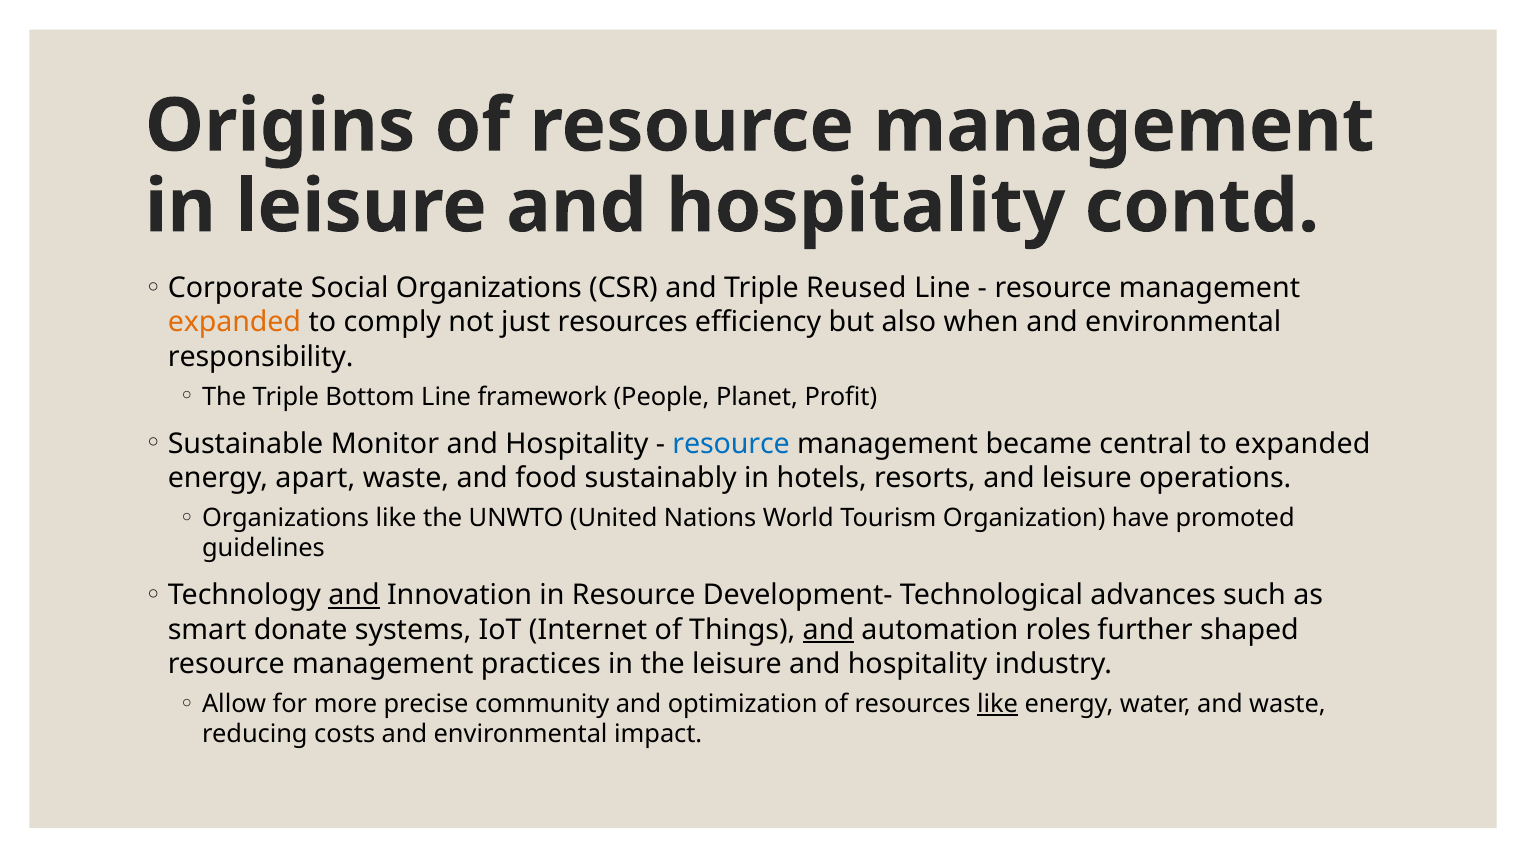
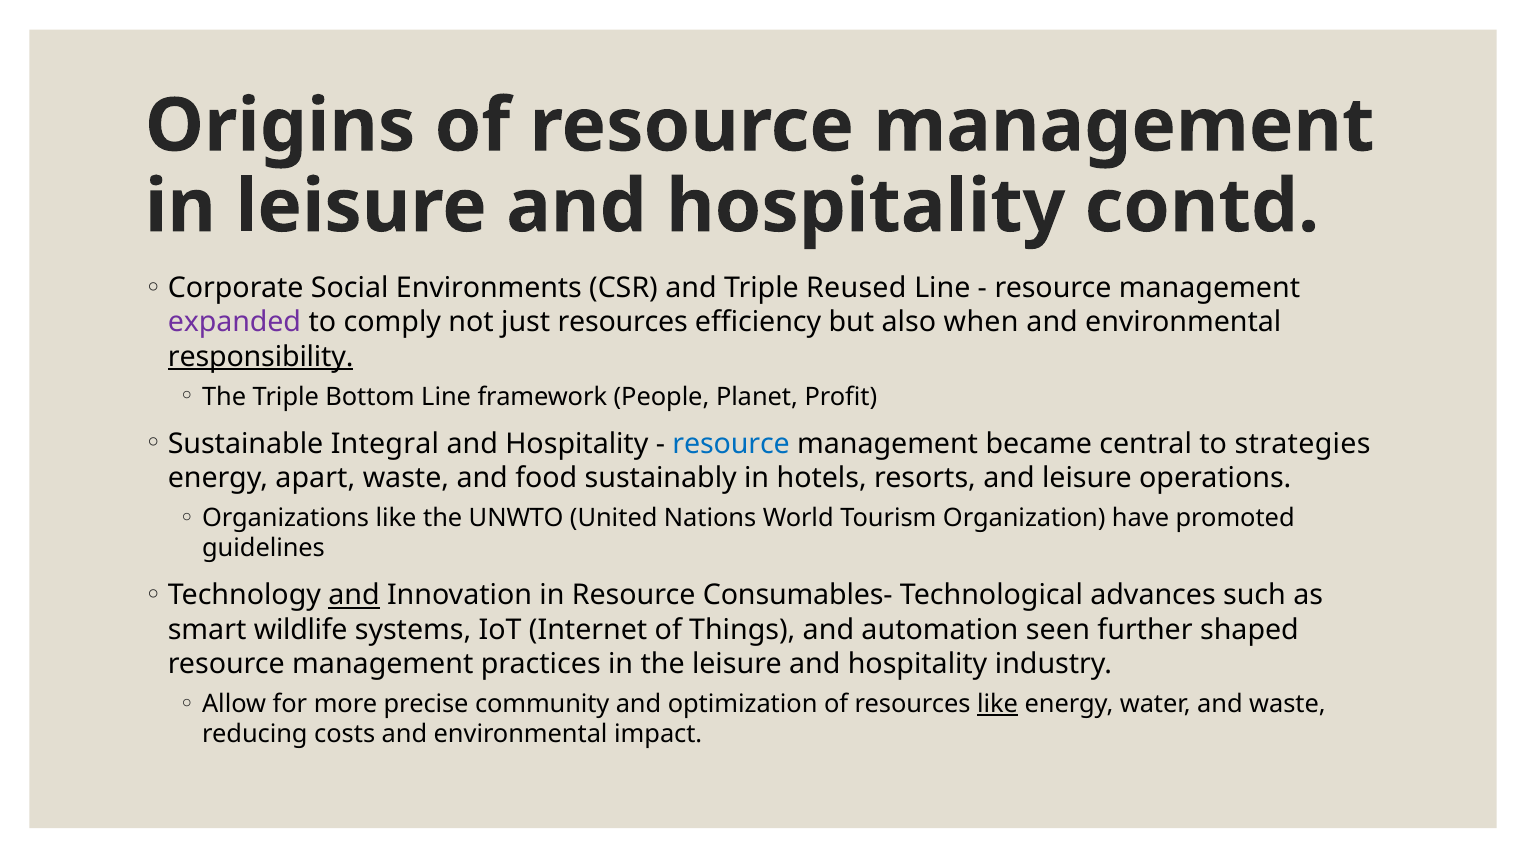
Social Organizations: Organizations -> Environments (489, 288)
expanded colour: orange -> purple (234, 322)
responsibility underline: none -> present (261, 357)
Monitor: Monitor -> Integral (385, 444)
to expanded: expanded -> strategies (1303, 444)
Development-: Development- -> Consumables- (798, 596)
donate: donate -> wildlife (301, 630)
and underline: present -> none (828, 630)
roles: roles -> seen (1058, 630)
